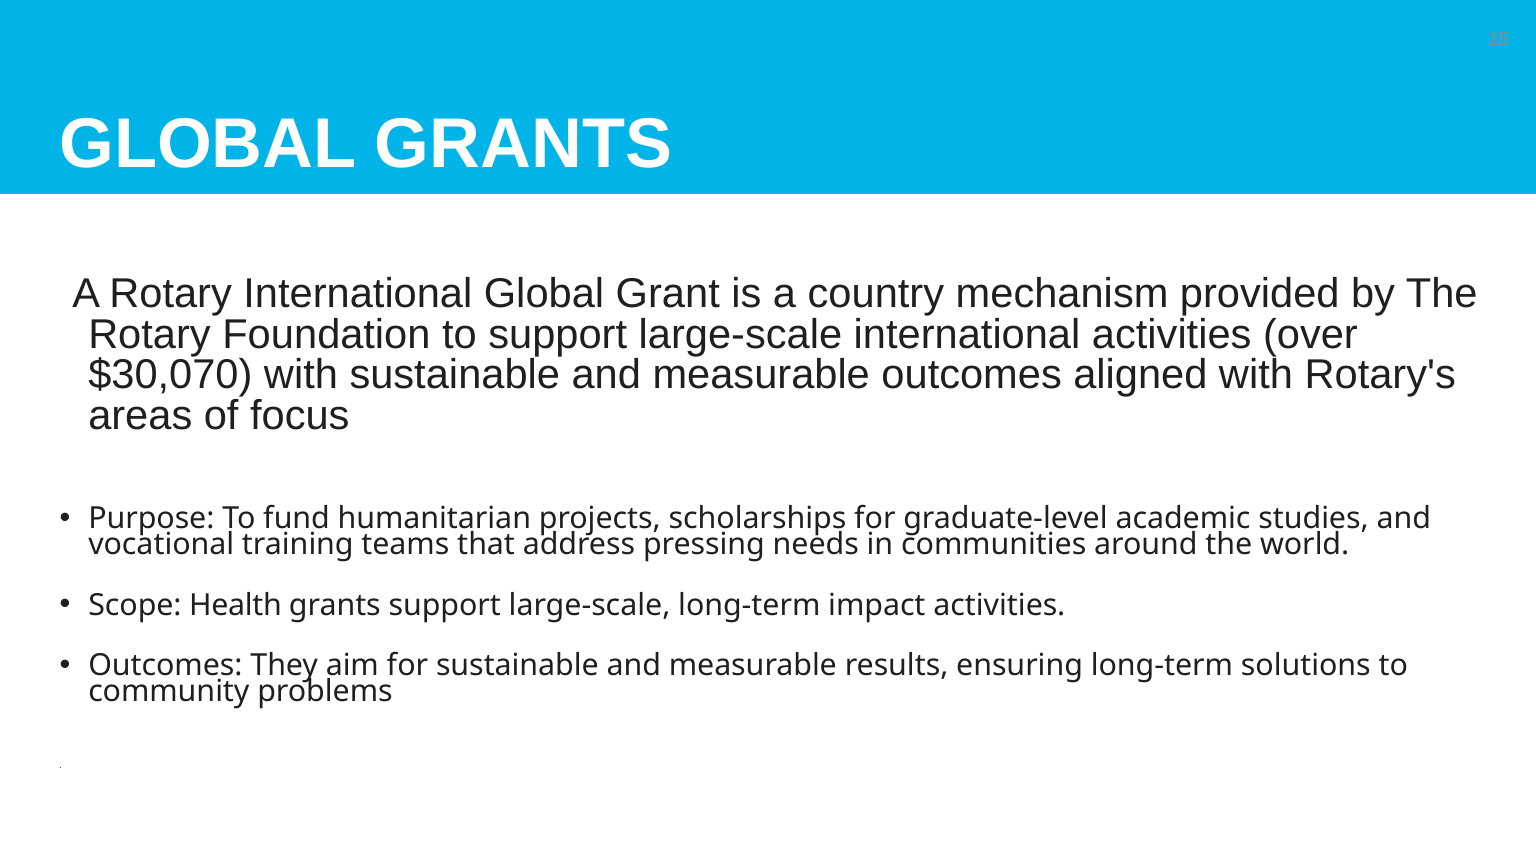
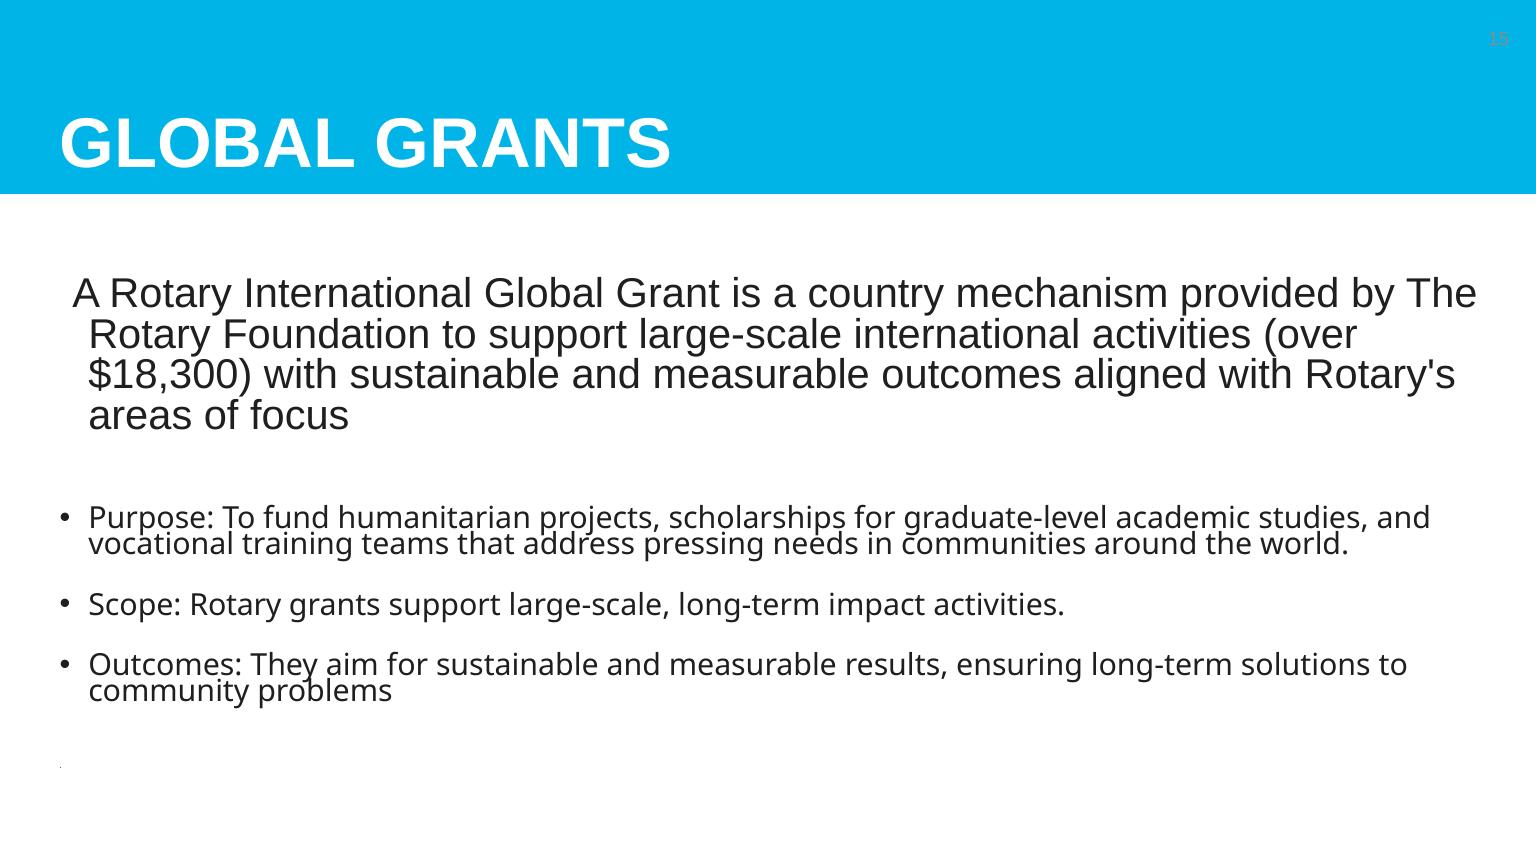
$30,070: $30,070 -> $18,300 (170, 375)
Scope Health: Health -> Rotary (235, 605)
